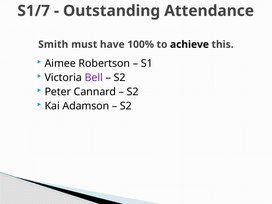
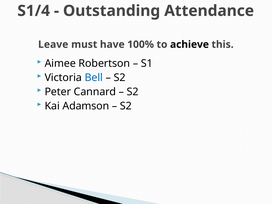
S1/7: S1/7 -> S1/4 (34, 11)
Smith: Smith -> Leave (53, 44)
Bell colour: purple -> blue (94, 78)
